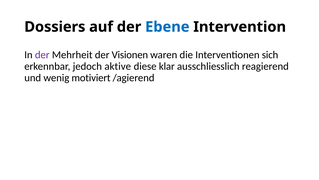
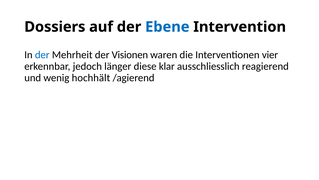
der colour: purple -> blue (42, 55)
sich: sich -> vier (270, 55)
aktive: aktive -> länger (118, 66)
motiviert: motiviert -> hochhält (91, 78)
